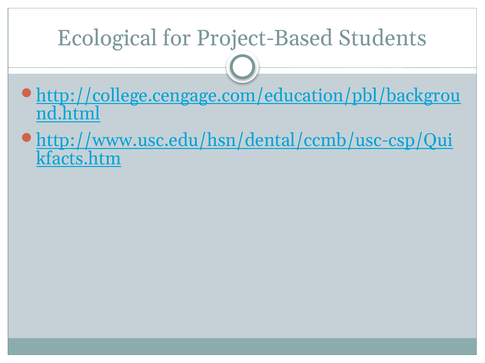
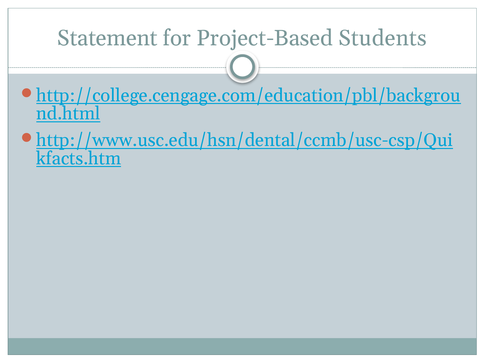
Ecological: Ecological -> Statement (107, 38)
